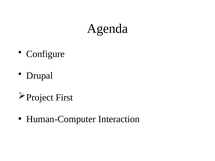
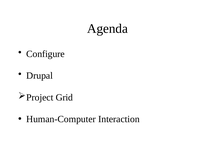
First: First -> Grid (64, 98)
